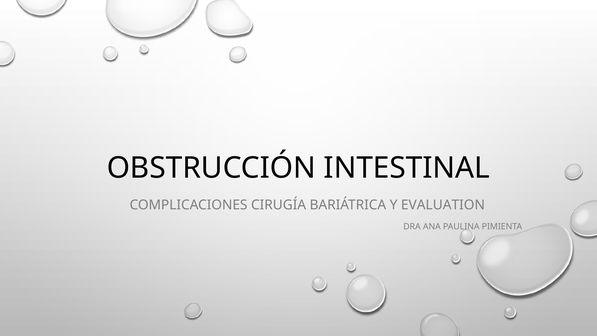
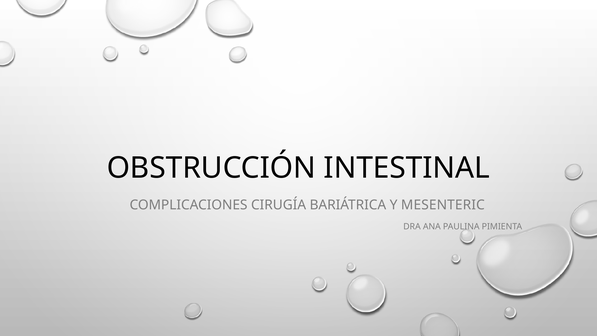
EVALUATION: EVALUATION -> MESENTERIC (443, 205)
